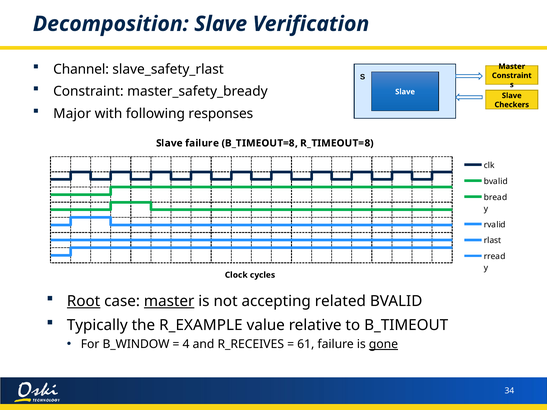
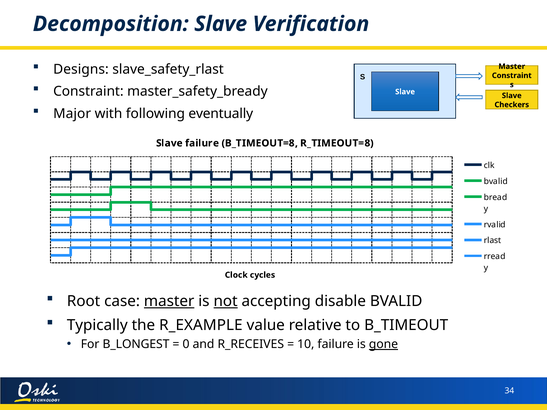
Channel: Channel -> Designs (81, 69)
responses: responses -> eventually (221, 114)
Root underline: present -> none (84, 301)
not underline: none -> present (226, 301)
related: related -> disable (340, 301)
B_WINDOW: B_WINDOW -> B_LONGEST (136, 344)
4: 4 -> 0 (186, 344)
61: 61 -> 10 (306, 344)
